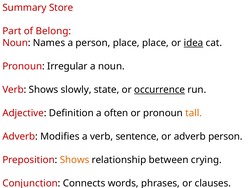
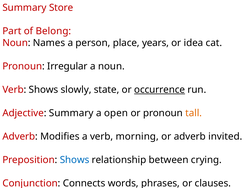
place place: place -> years (155, 43)
idea underline: present -> none (193, 43)
Adjective Definition: Definition -> Summary (71, 113)
often: often -> open (116, 113)
sentence: sentence -> morning (137, 137)
adverb person: person -> invited (225, 137)
Shows colour: orange -> blue (75, 160)
